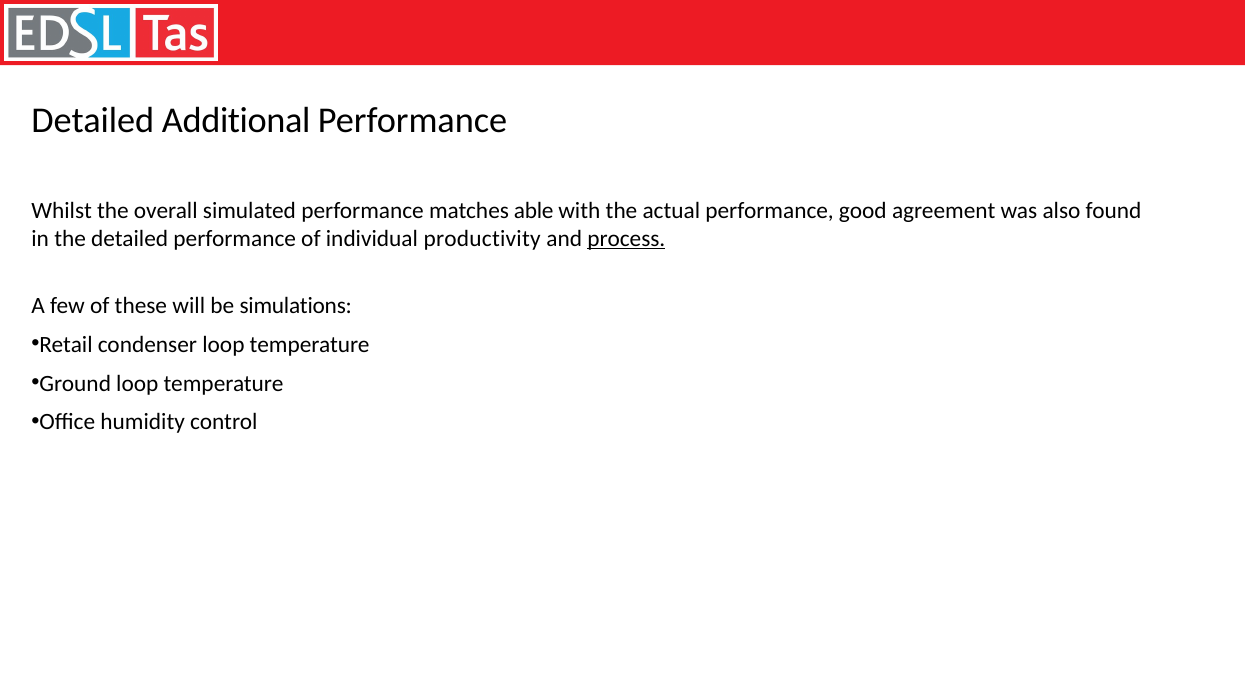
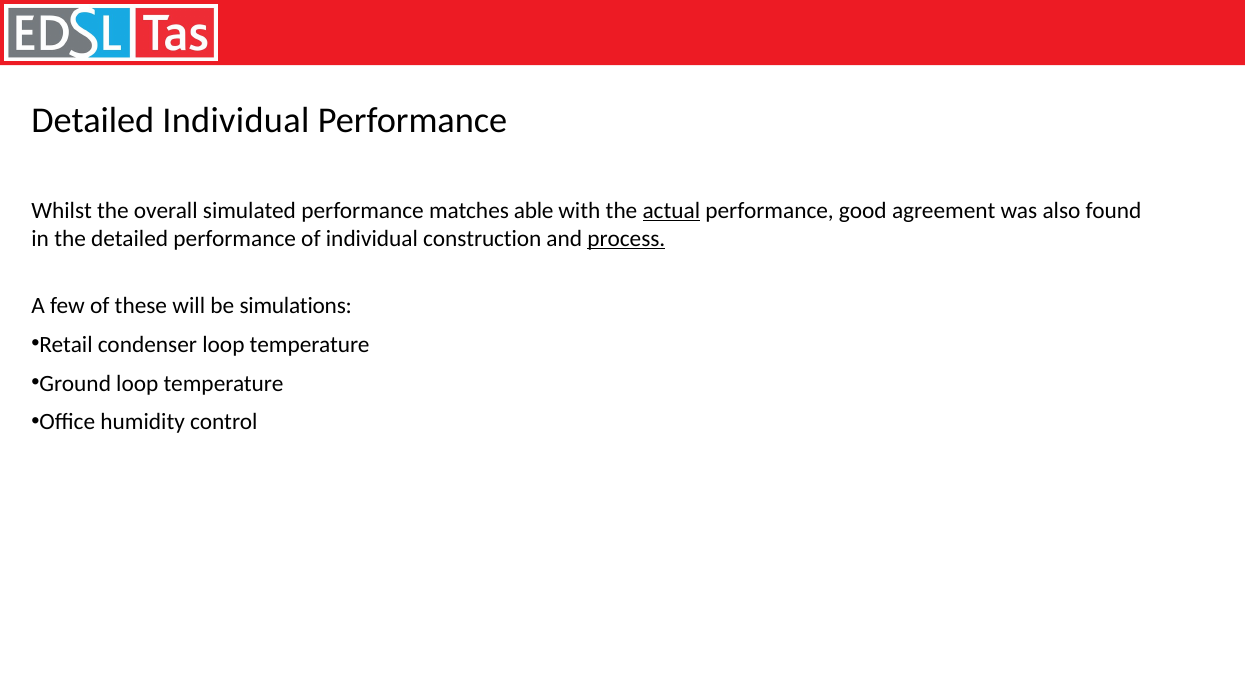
Detailed Additional: Additional -> Individual (236, 120)
actual underline: none -> present (671, 211)
productivity: productivity -> construction (482, 239)
